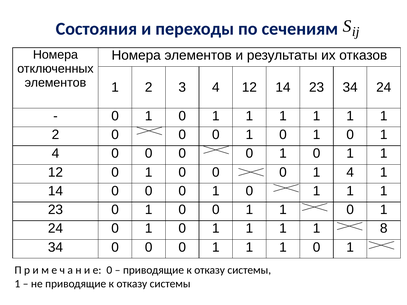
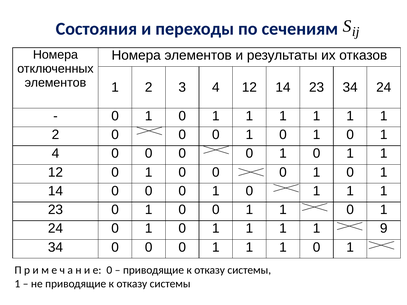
4: 4 -> 0 (350, 172)
8: 8 -> 9 (384, 229)
